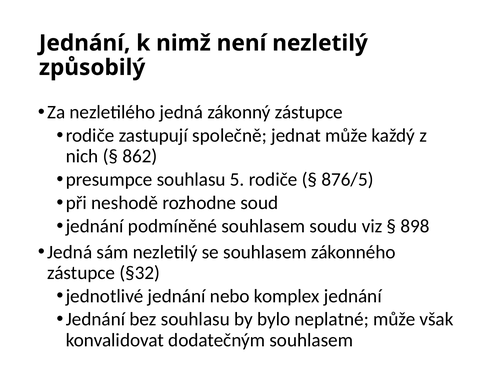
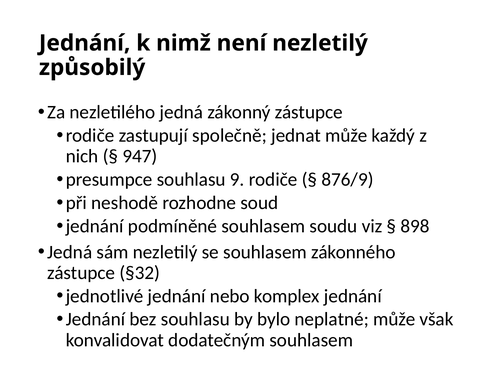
862: 862 -> 947 (140, 156)
5: 5 -> 9 (237, 180)
876/5: 876/5 -> 876/9 (348, 180)
